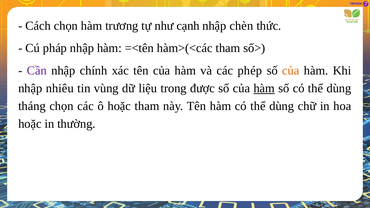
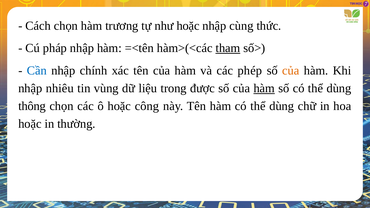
như cạnh: cạnh -> hoặc (188, 26)
chèn: chèn -> cùng (241, 26)
tham underline: none -> present (228, 48)
Cần colour: purple -> blue (37, 71)
tháng: tháng -> thông (32, 106)
hoặc tham: tham -> công (147, 106)
